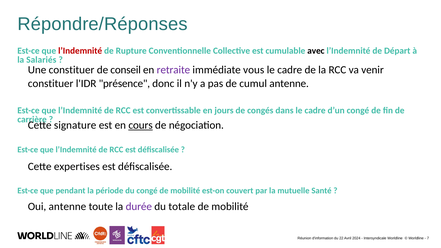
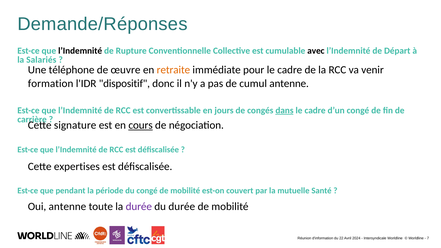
Répondre/Réponses: Répondre/Réponses -> Demande/Réponses (102, 24)
l’Indemnité colour: red -> black (80, 51)
Une constituer: constituer -> téléphone (72, 70)
conseil: conseil -> œuvre (126, 70)
retraite colour: purple -> orange (173, 70)
vous: vous -> pour (254, 70)
constituer: constituer -> formation (51, 84)
présence: présence -> dispositif (124, 84)
dans underline: none -> present (284, 111)
du totale: totale -> durée (182, 206)
